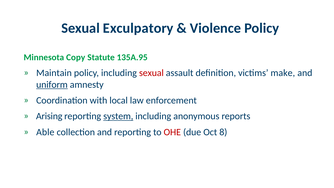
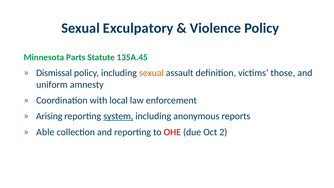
Copy: Copy -> Parts (76, 57)
135A.95: 135A.95 -> 135A.45 (132, 57)
Maintain: Maintain -> Dismissal (54, 73)
sexual colour: red -> orange (151, 73)
make: make -> those (283, 73)
uniform underline: present -> none (52, 84)
8: 8 -> 2 (223, 132)
